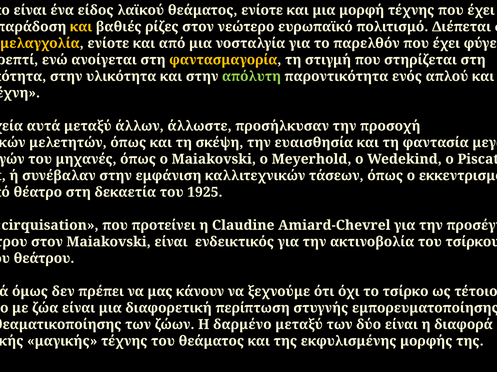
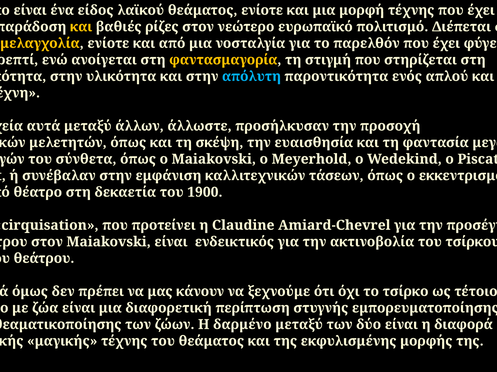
απόλυτη colour: light green -> light blue (251, 77)
μηχανές: μηχανές -> σύνθετα (86, 159)
1925: 1925 -> 1900 (205, 193)
